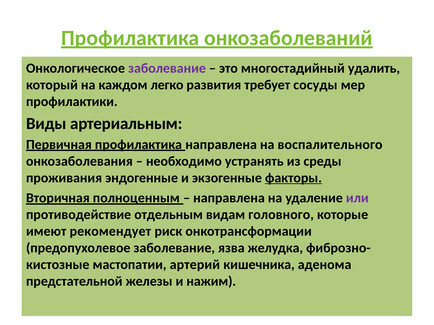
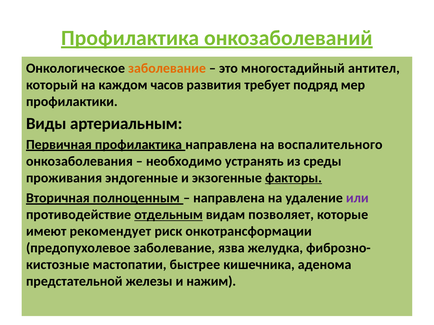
заболевание colour: purple -> orange (167, 68)
удалить: удалить -> антител (374, 68)
легко: легко -> часов (167, 85)
сосуды: сосуды -> подряд (316, 85)
отдельным underline: none -> present (169, 215)
головного: головного -> позволяет (281, 215)
артерий: артерий -> быстрее (195, 265)
